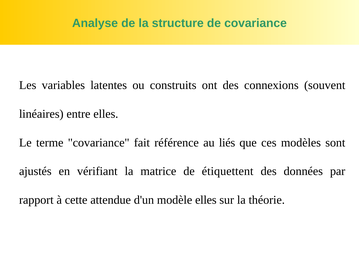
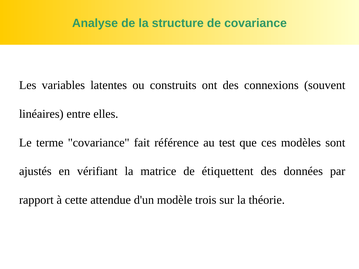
liés: liés -> test (227, 143)
modèle elles: elles -> trois (206, 200)
